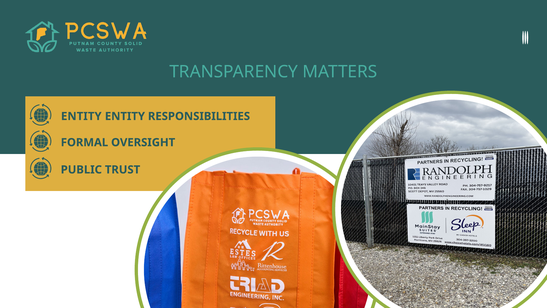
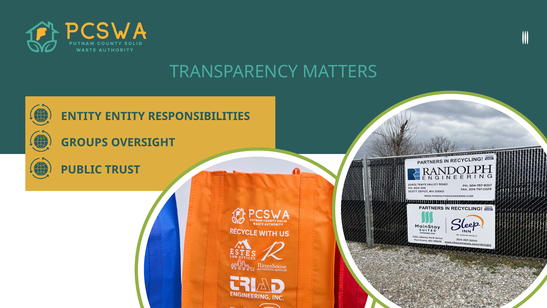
FORMAL: FORMAL -> GROUPS (84, 142)
